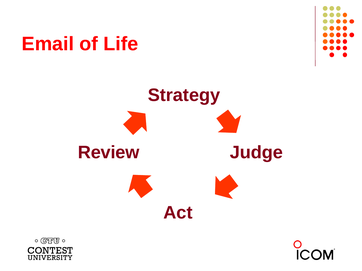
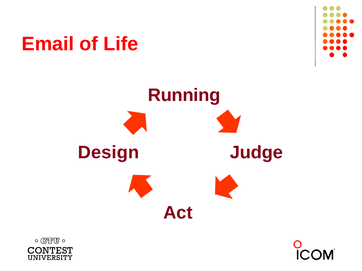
Strategy: Strategy -> Running (184, 95)
Review: Review -> Design (108, 153)
